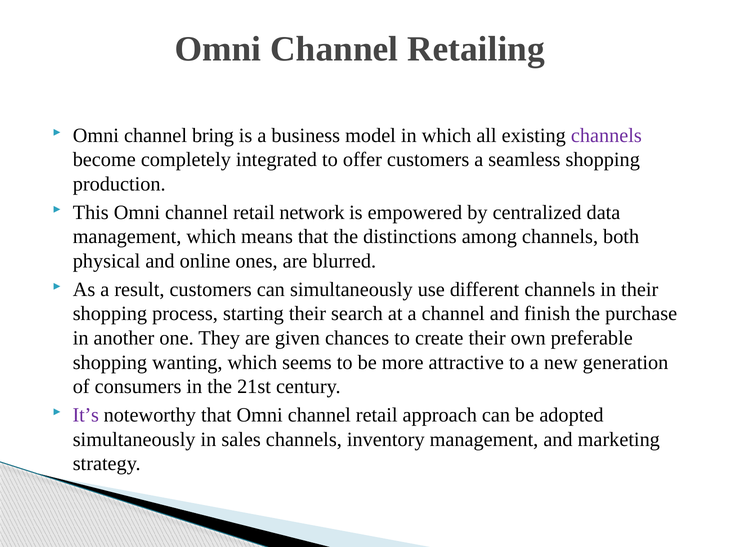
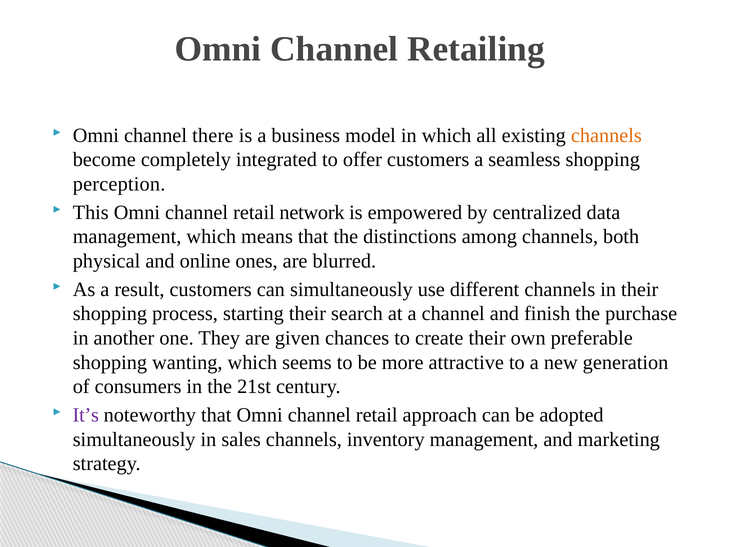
bring: bring -> there (213, 135)
channels colour: purple -> orange (606, 135)
production: production -> perception (119, 184)
